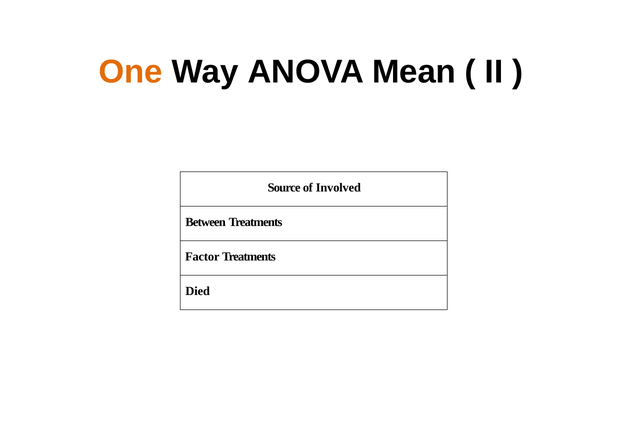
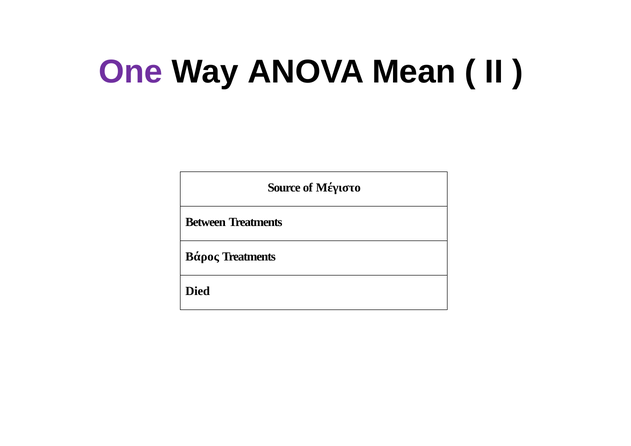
One colour: orange -> purple (131, 72)
Involved: Involved -> Μέγιστο (338, 188)
Factor: Factor -> Βάρος (202, 257)
